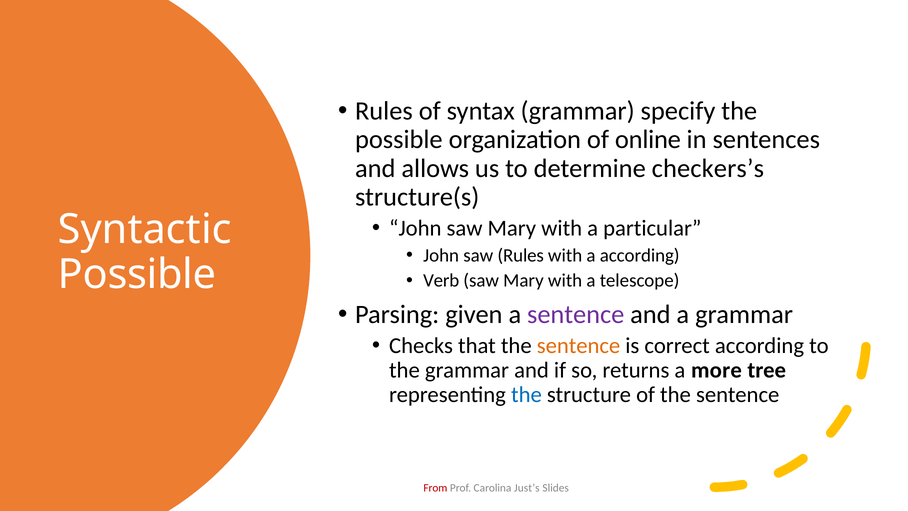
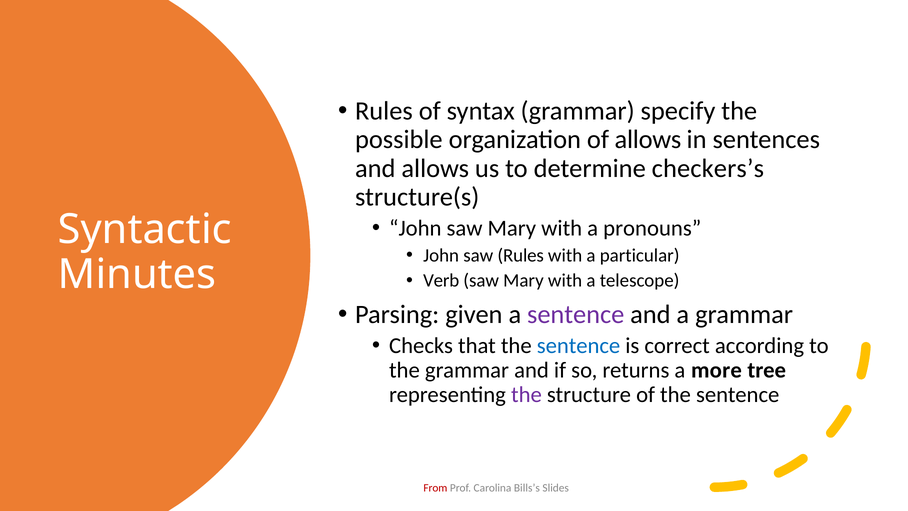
of online: online -> allows (648, 140)
particular: particular -> pronouns (652, 228)
a according: according -> particular (640, 255)
Possible: Possible -> Minutes (137, 274)
sentence colour: orange -> blue (579, 346)
the colour: blue -> purple (526, 395)
Just’s: Just’s -> Bills’s (527, 488)
